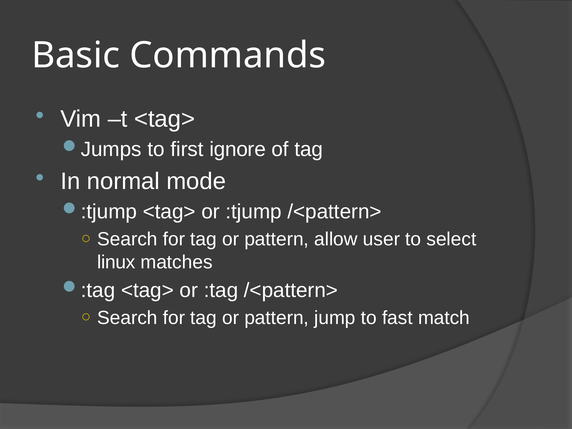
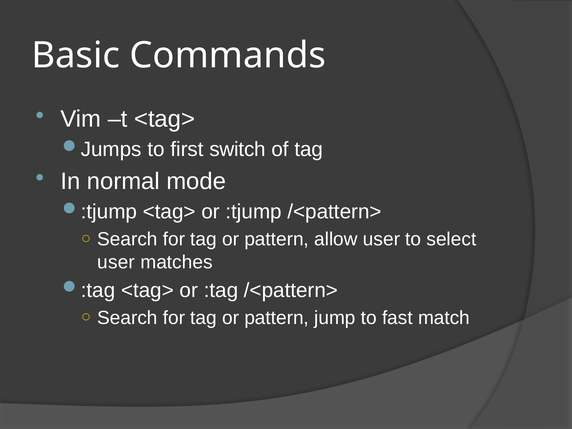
ignore: ignore -> switch (238, 149)
linux: linux -> user (116, 262)
